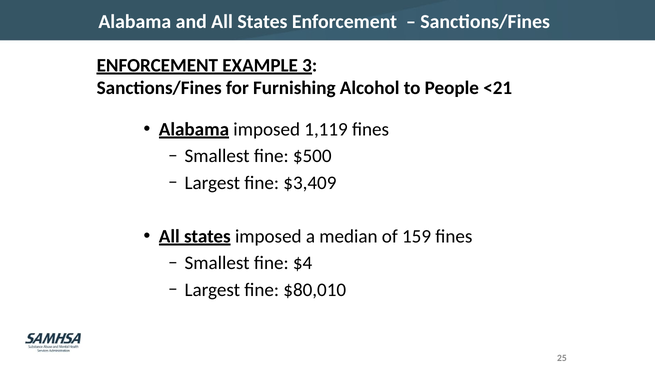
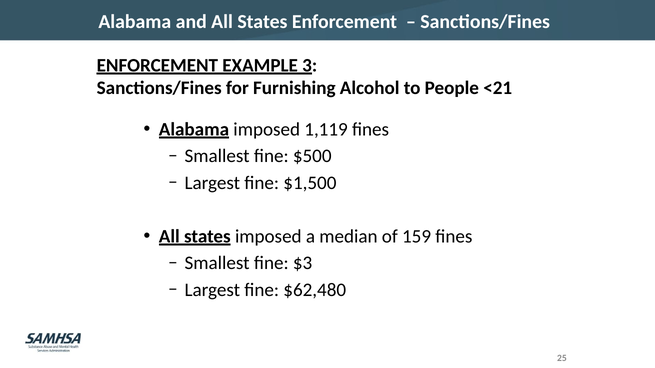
$3,409: $3,409 -> $1,500 (310, 183)
$4: $4 -> $3 (303, 263)
$80,010: $80,010 -> $62,480 (315, 290)
